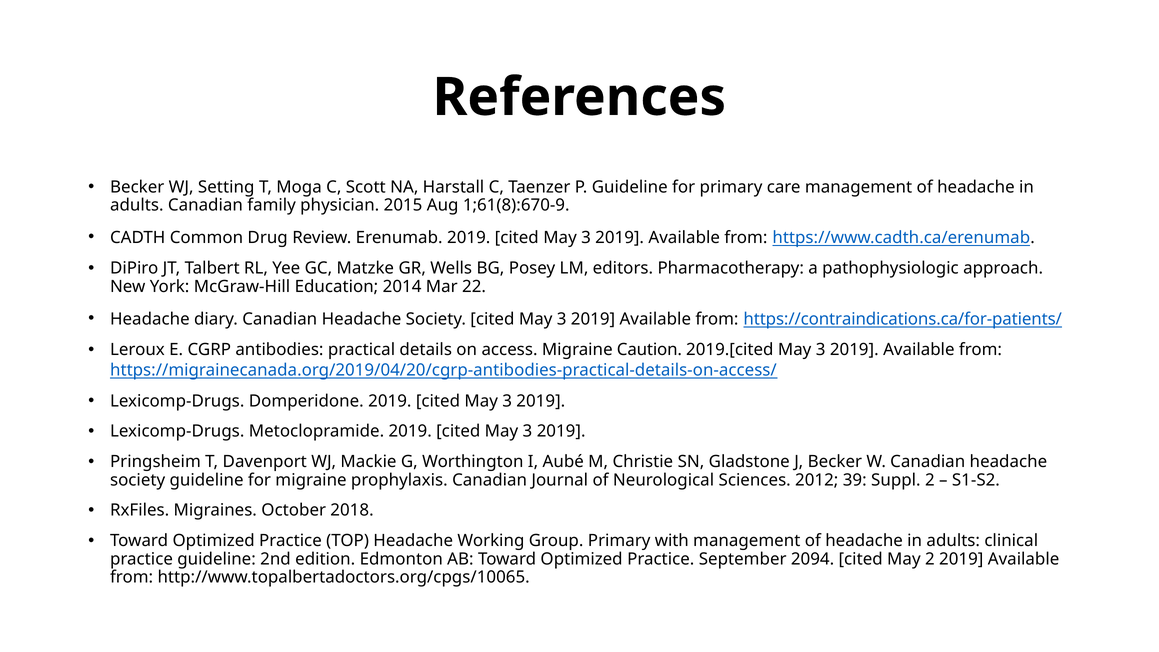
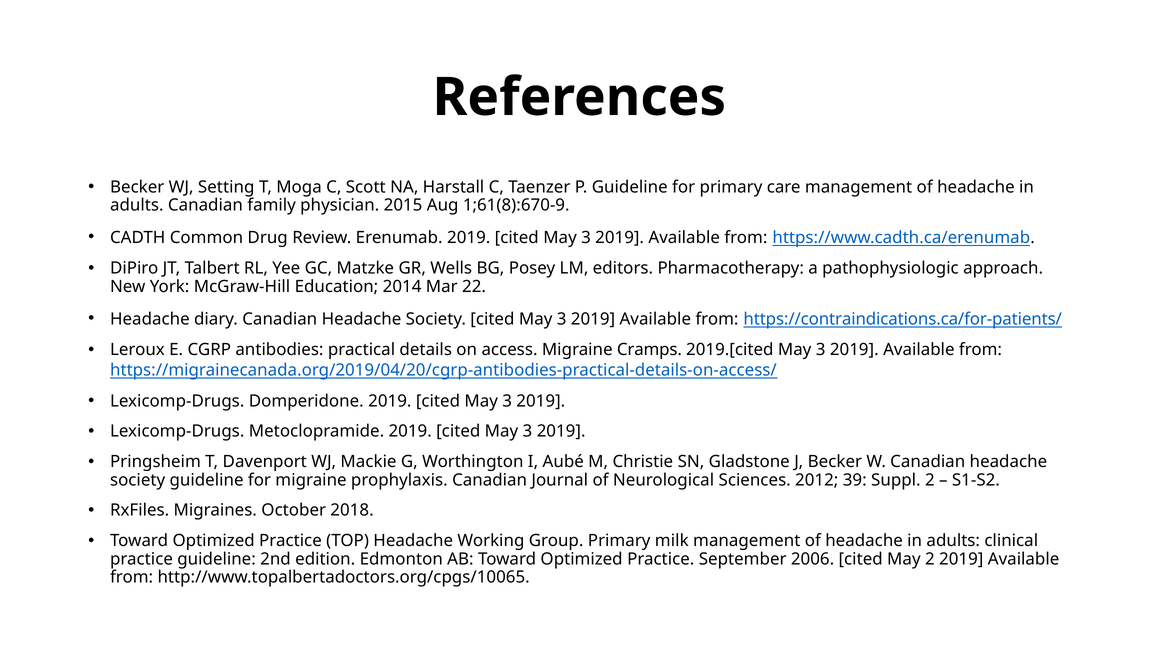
Caution: Caution -> Cramps (649, 350)
with: with -> milk (672, 541)
2094: 2094 -> 2006 (813, 559)
